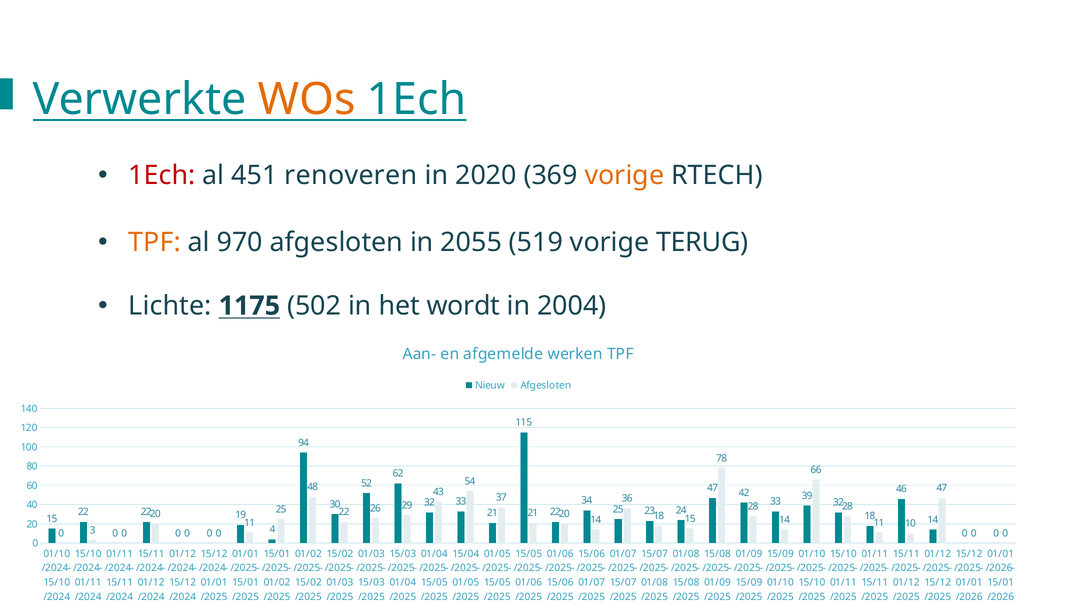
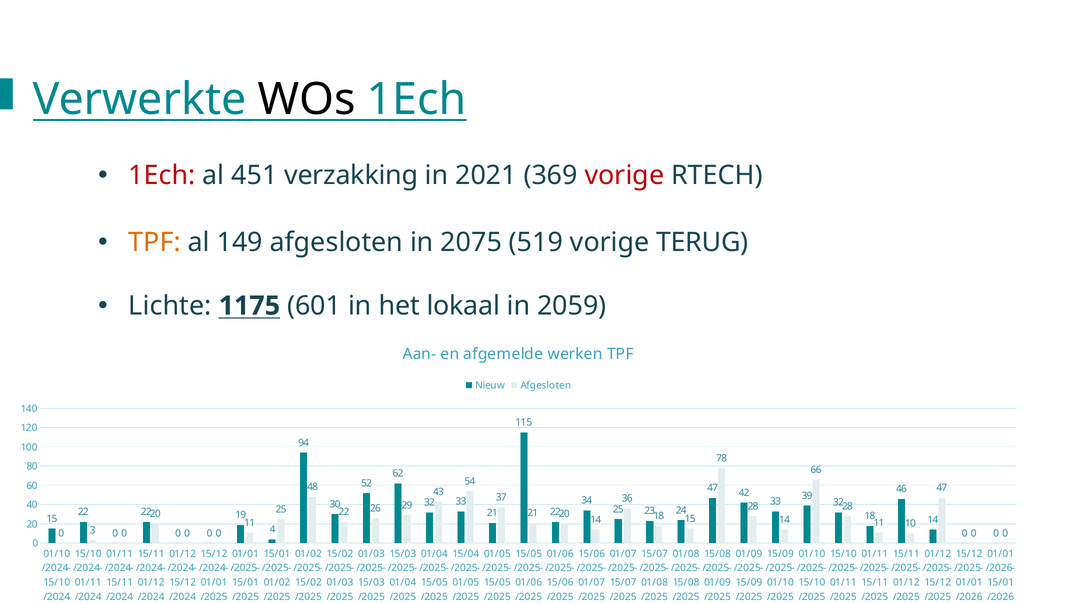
WOs colour: orange -> black (307, 100)
renoveren: renoveren -> verzakking (351, 176)
2020: 2020 -> 2021 (486, 176)
vorige colour: orange -> red (624, 176)
970: 970 -> 149 (240, 242)
2055: 2055 -> 2075 (471, 242)
502: 502 -> 601 (314, 306)
wordt: wordt -> lokaal (463, 306)
2004: 2004 -> 2059 (572, 306)
